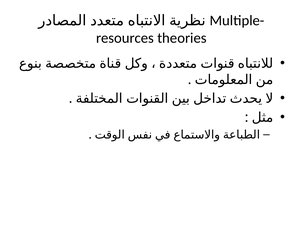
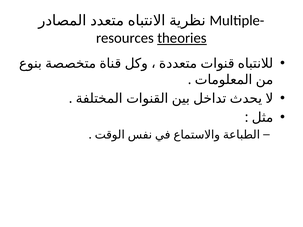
theories underline: none -> present (182, 38)
